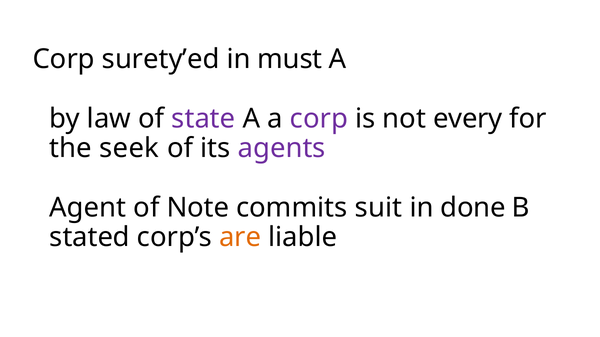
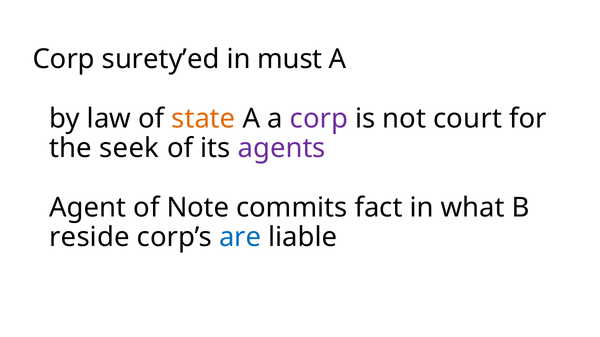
state colour: purple -> orange (203, 119)
every: every -> court (468, 119)
suit: suit -> fact (379, 208)
done: done -> what (473, 208)
stated: stated -> reside (90, 238)
are colour: orange -> blue (240, 238)
